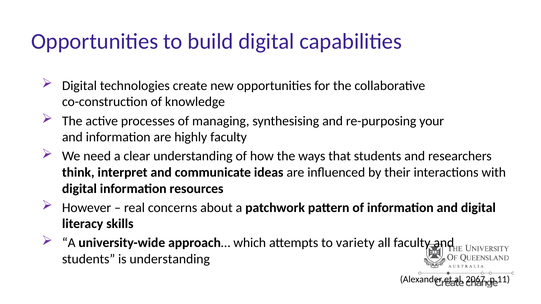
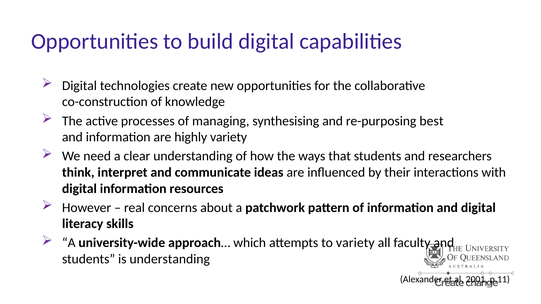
your: your -> best (432, 121)
highly faculty: faculty -> variety (229, 137)
2067: 2067 -> 2001 (477, 280)
